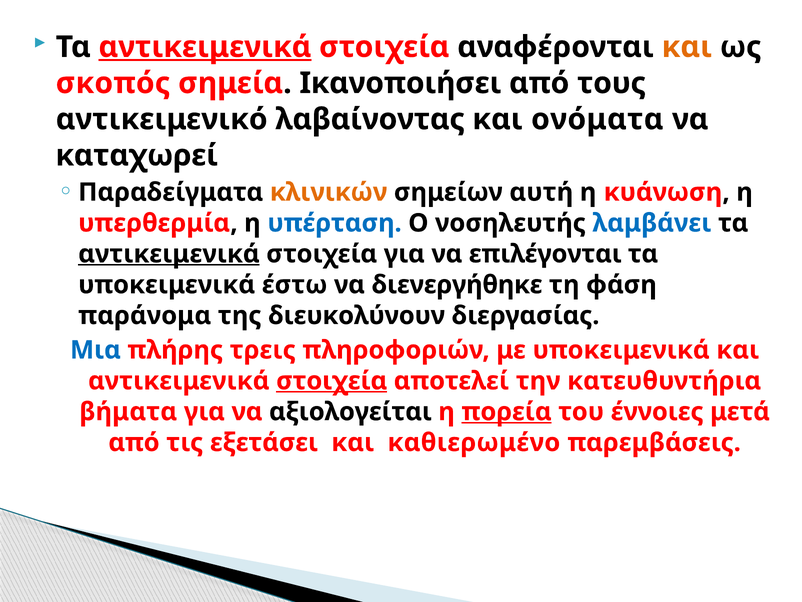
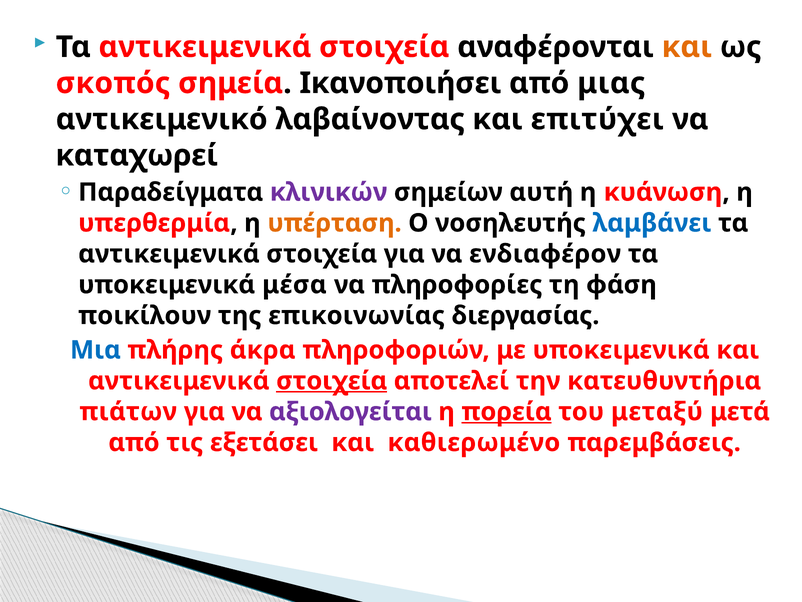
αντικειμενικά underline: present -> none (205, 47)
τους: τους -> μιας (611, 83)
ονόματα: ονόματα -> επιτύχει (597, 119)
κλινικών colour: orange -> purple (329, 192)
υπέρταση colour: blue -> orange (335, 223)
αντικειμενικά underline: present -> none (169, 254)
επιλέγονται: επιλέγονται -> ενδιαφέρον (545, 254)
έστω: έστω -> μέσα (294, 285)
διενεργήθηκε: διενεργήθηκε -> πληροφορίες (457, 285)
παράνομα: παράνομα -> ποικίλουν (145, 315)
διευκολύνουν: διευκολύνουν -> επικοινωνίας (356, 315)
τρεις: τρεις -> άκρα (263, 350)
βήματα: βήματα -> πιάτων (128, 411)
αξιολογείται colour: black -> purple (351, 411)
έννοιες: έννοιες -> μεταξύ (657, 411)
